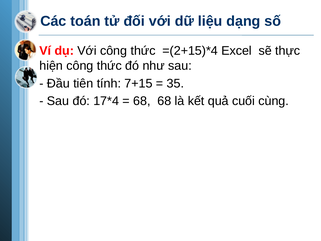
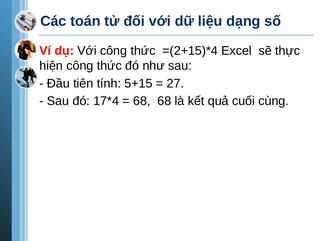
7+15: 7+15 -> 5+15 (139, 83)
35: 35 -> 27 (175, 83)
